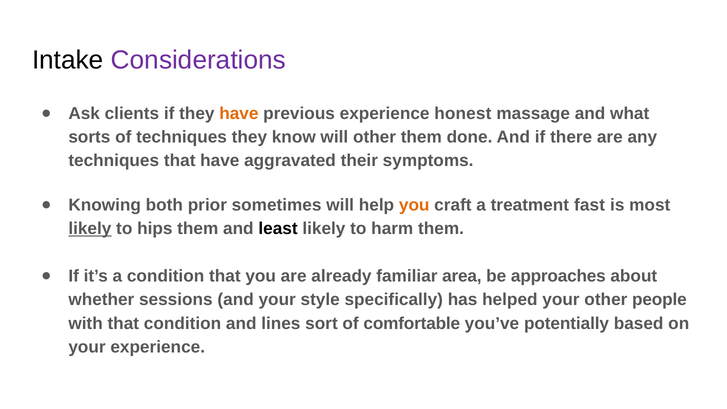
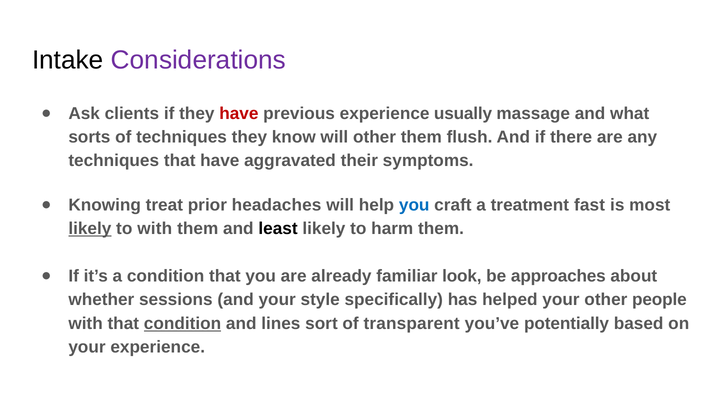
have colour: orange -> red (239, 113)
honest: honest -> usually (463, 113)
done: done -> flush (470, 137)
both: both -> treat (164, 205)
sometimes: sometimes -> headaches (277, 205)
you colour: orange -> blue (414, 205)
to hips: hips -> with (155, 229)
area: area -> look (462, 276)
condition underline: none -> present (182, 323)
comfortable: comfortable -> transparent (412, 323)
